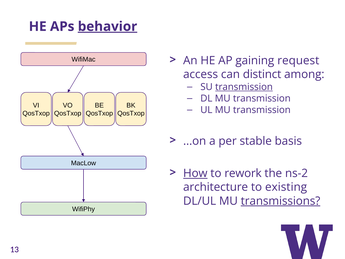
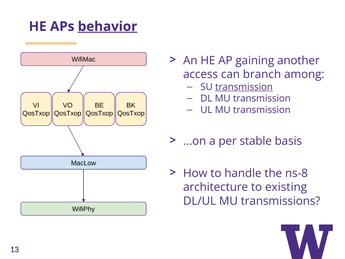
request: request -> another (298, 61)
distinct: distinct -> branch (262, 74)
How underline: present -> none (195, 173)
rework: rework -> handle (243, 173)
ns-2: ns-2 -> ns-8 (296, 173)
transmissions underline: present -> none (281, 201)
